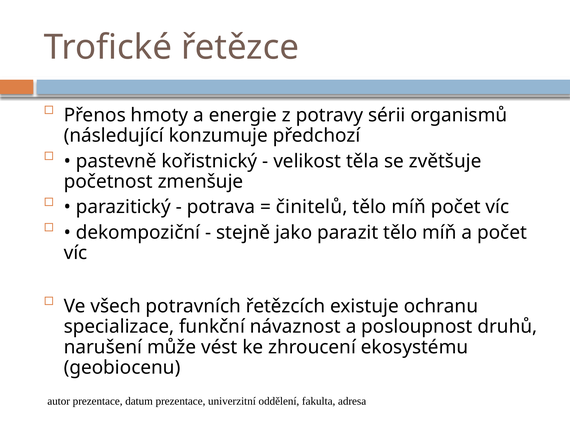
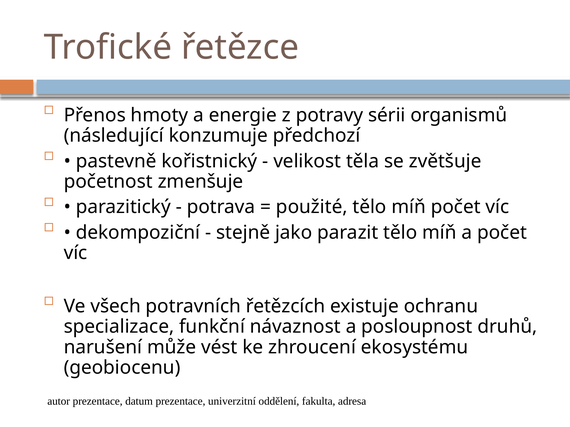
činitelů: činitelů -> použité (312, 207)
